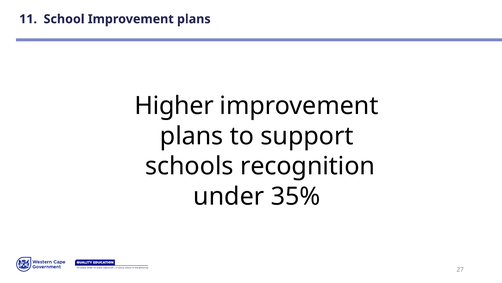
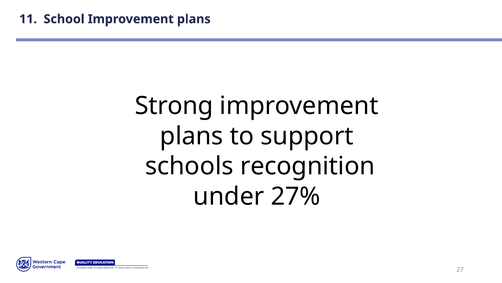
Higher: Higher -> Strong (174, 106)
35%: 35% -> 27% (296, 196)
